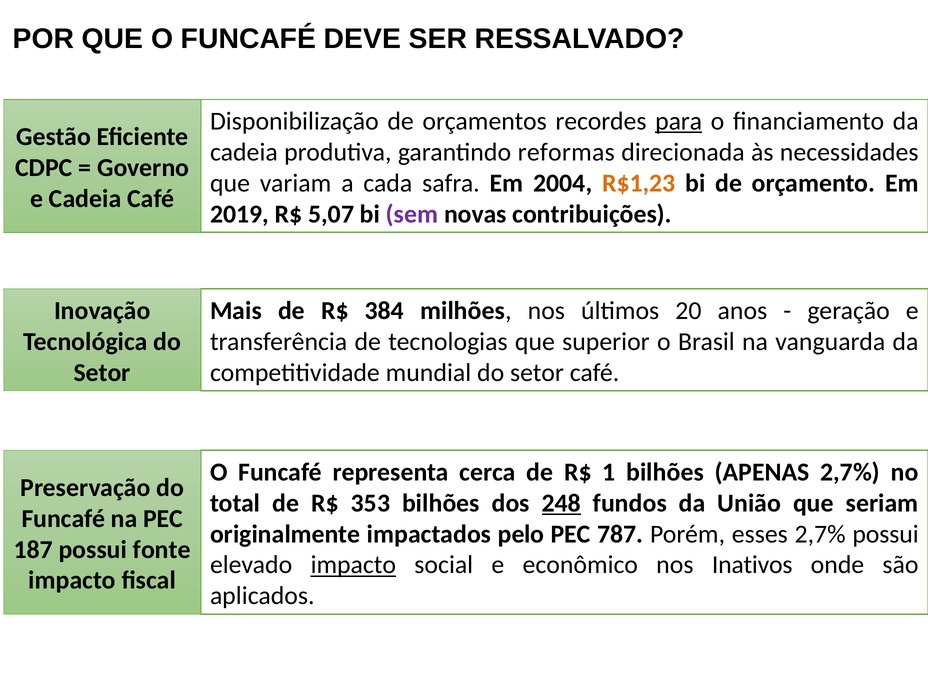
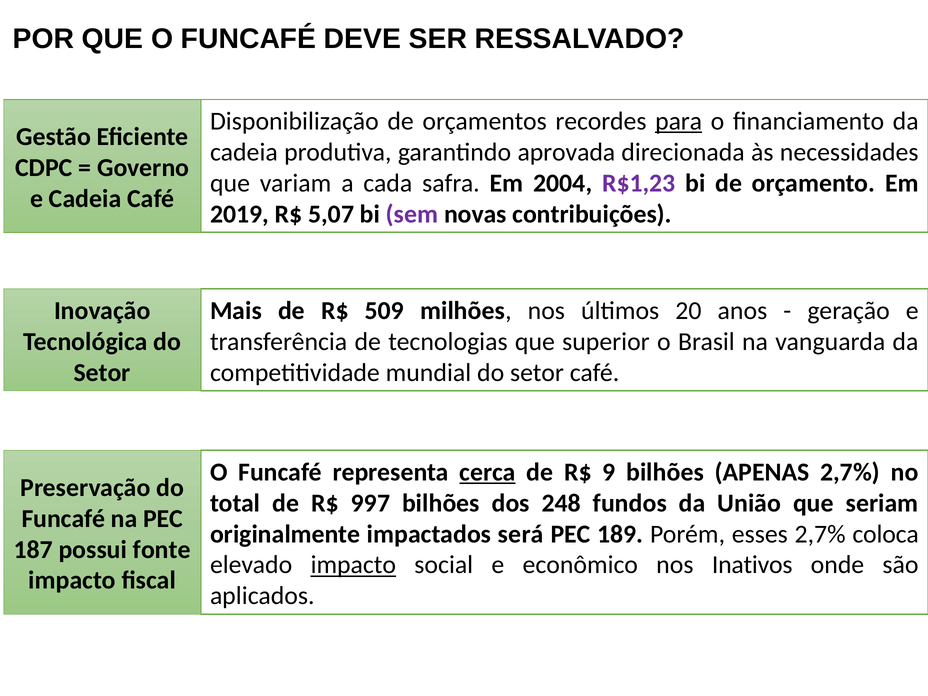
reformas: reformas -> aprovada (566, 152)
R$1,23 colour: orange -> purple (639, 183)
384: 384 -> 509 (384, 311)
cerca underline: none -> present (488, 472)
1: 1 -> 9 (609, 472)
353: 353 -> 997 (370, 503)
248 underline: present -> none (561, 503)
pelo: pelo -> será (521, 534)
787: 787 -> 189 (620, 534)
2,7% possui: possui -> coloca (886, 534)
